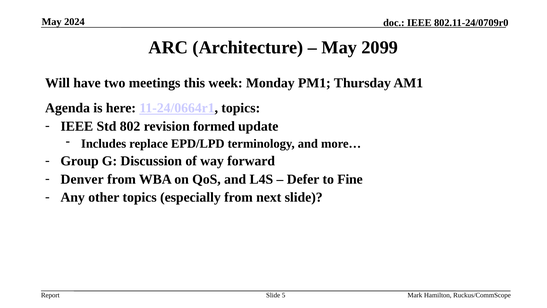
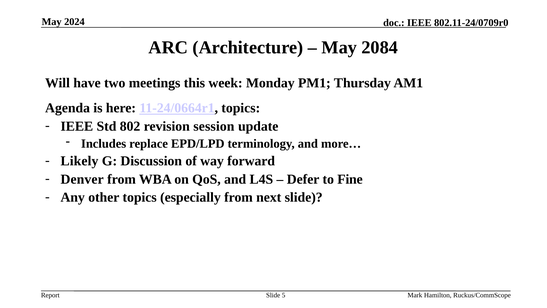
2099: 2099 -> 2084 (380, 47)
formed: formed -> session (214, 126)
Group: Group -> Likely (79, 161)
